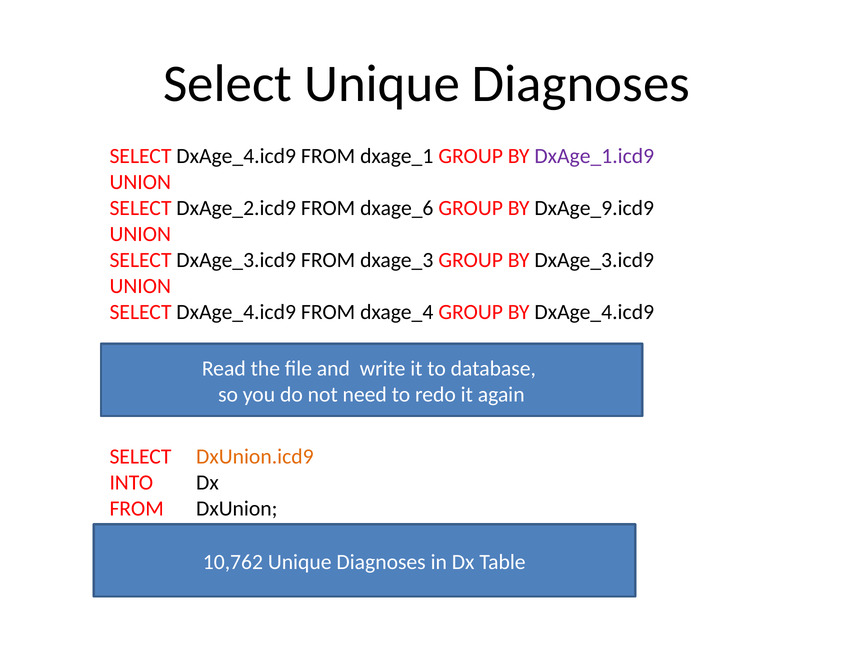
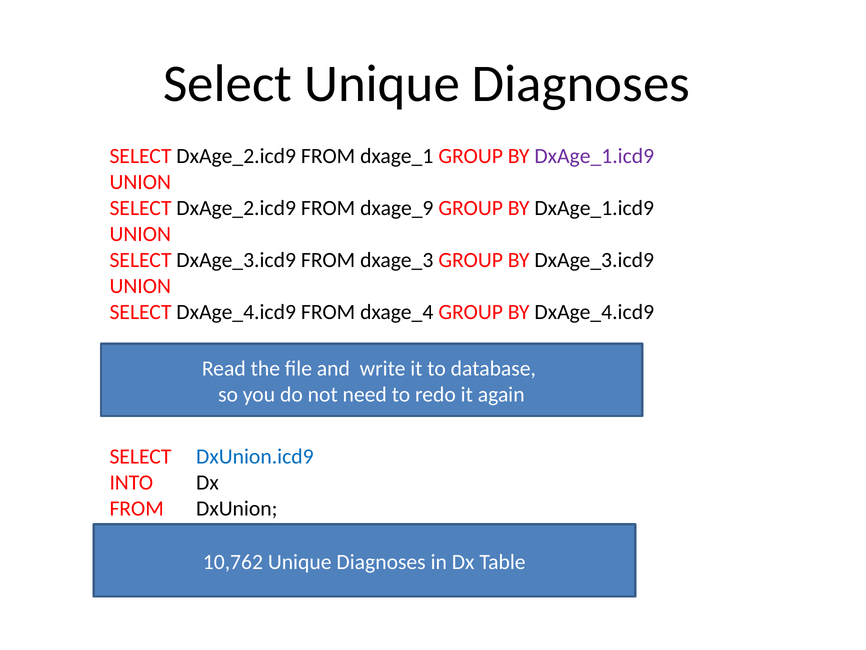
DxAge_4.icd9: DxAge_4.icd9 -> DxAge_2.icd9 (236, 156)
dxage_6: dxage_6 -> dxage_9 (397, 208)
DxAge_9.icd9: DxAge_9.icd9 -> DxAge_1.icd9 (594, 208)
DxUnion.icd9 colour: orange -> blue (255, 456)
